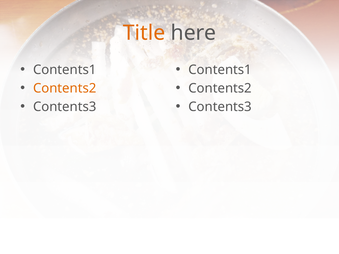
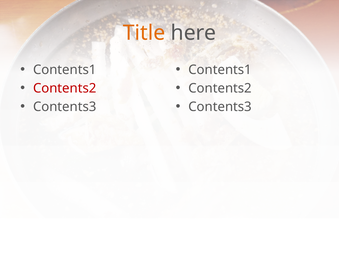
Contents2 colour: orange -> red (65, 88)
